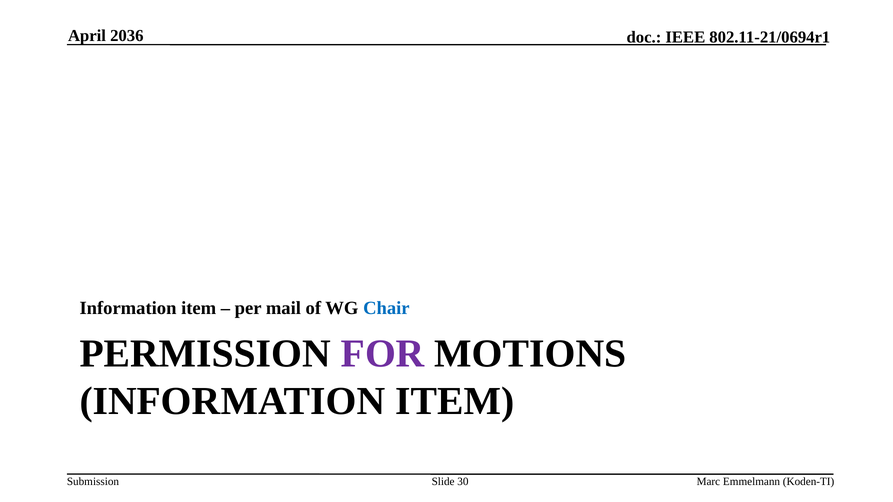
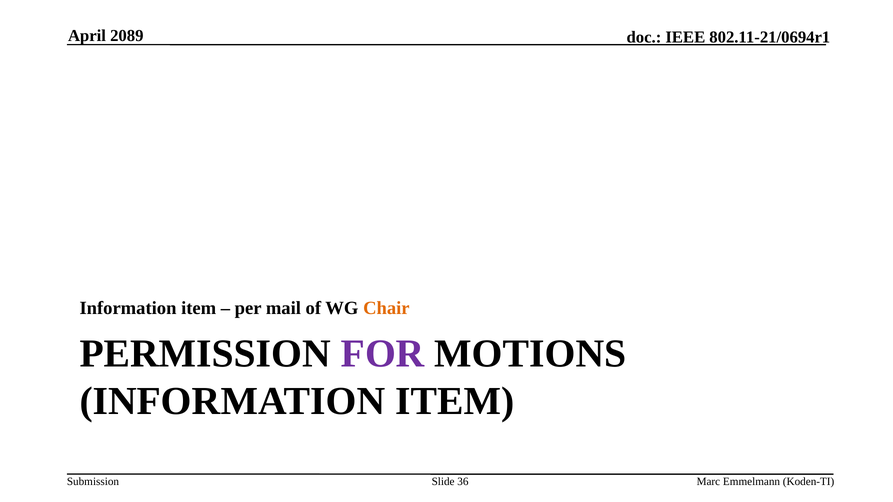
2036: 2036 -> 2089 (127, 36)
Chair colour: blue -> orange (386, 308)
30: 30 -> 36 (463, 482)
